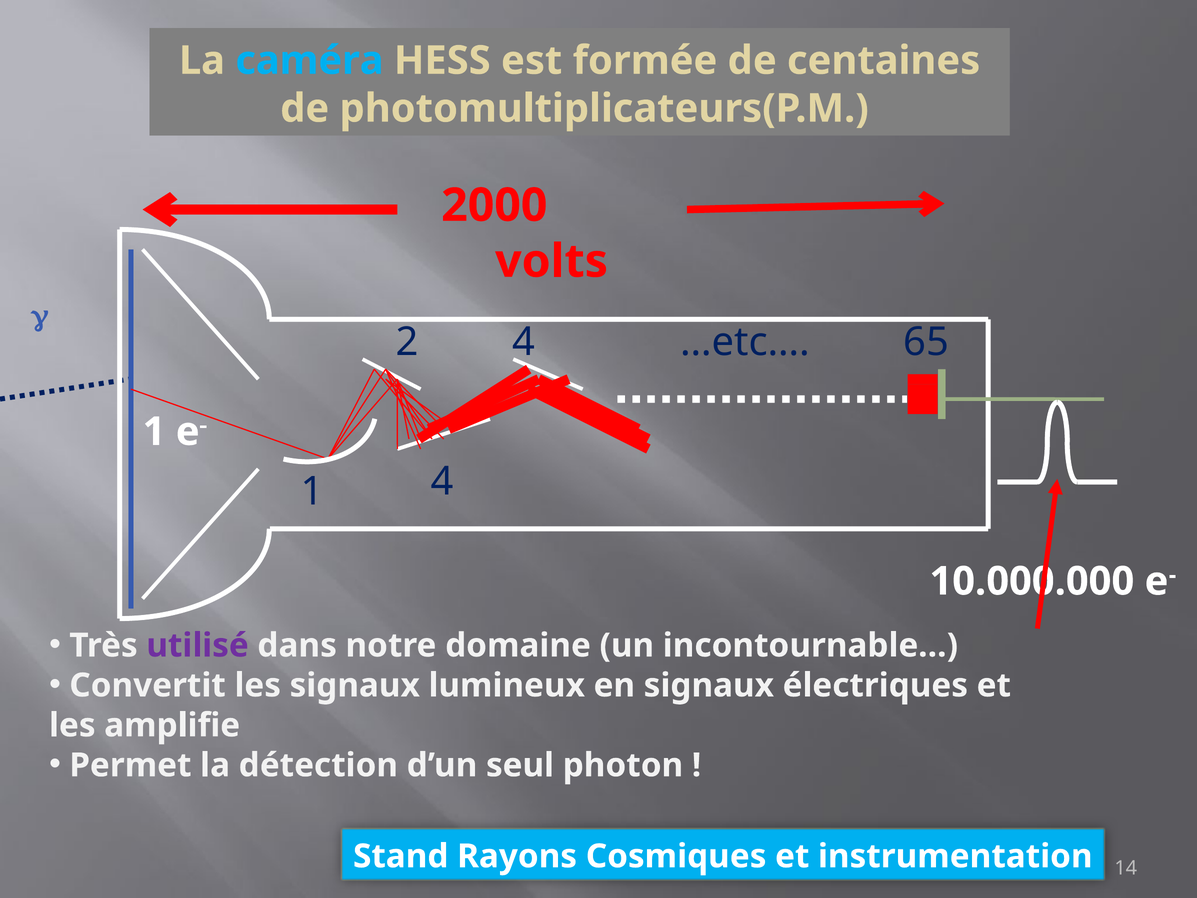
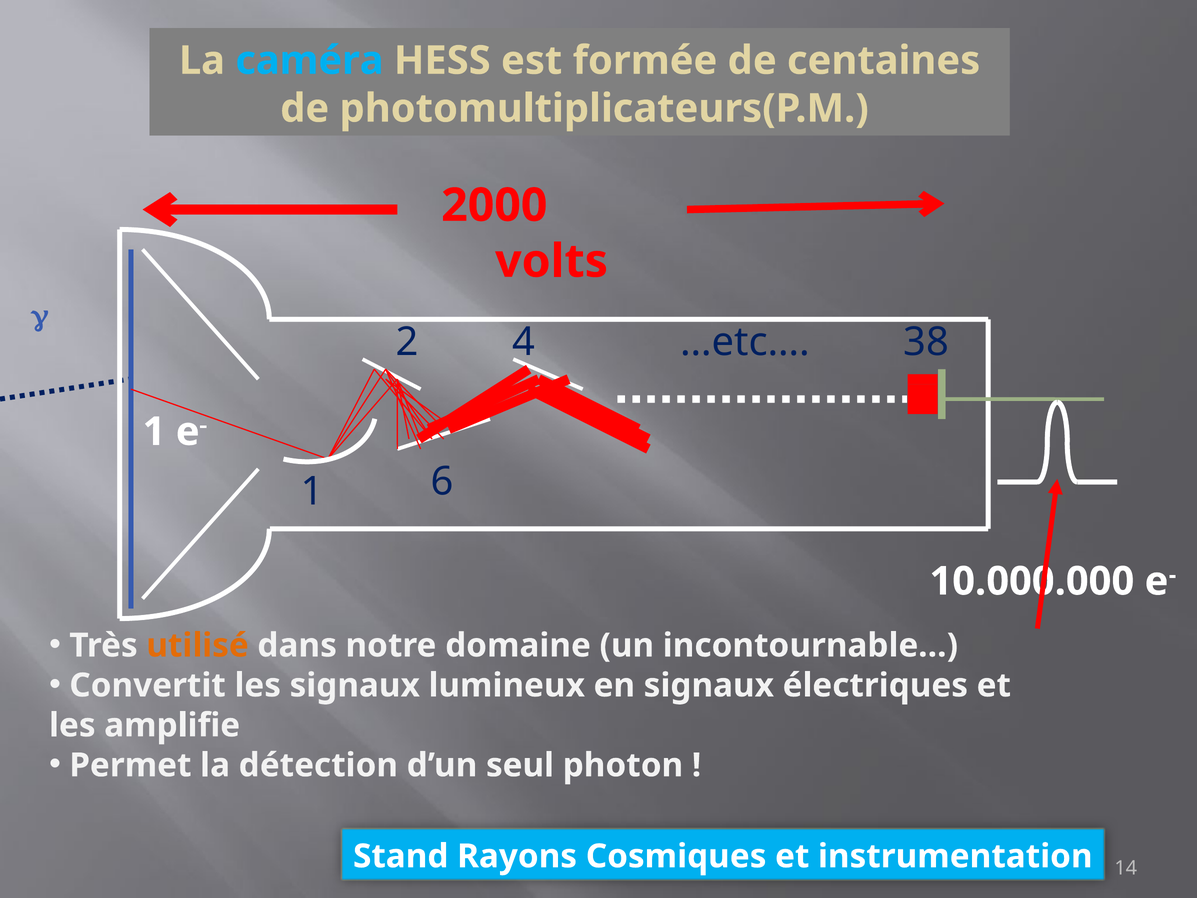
65: 65 -> 38 (926, 342)
1 4: 4 -> 6 (442, 481)
utilisé colour: purple -> orange (198, 645)
